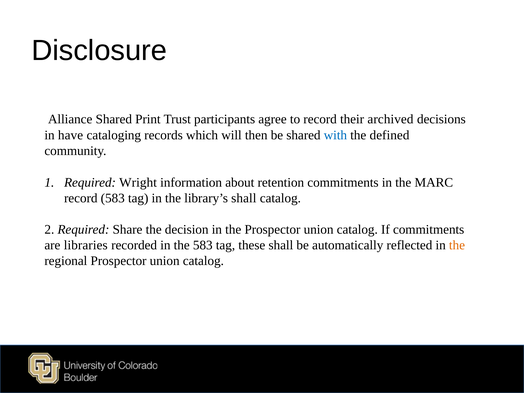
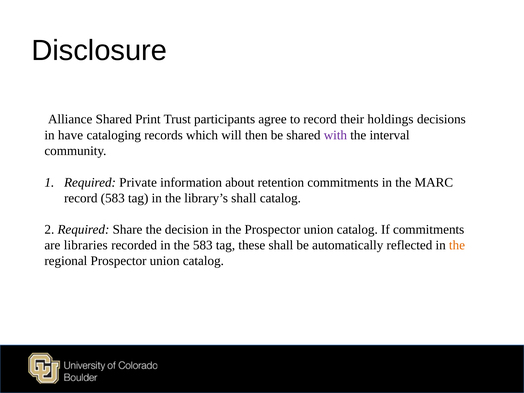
archived: archived -> holdings (390, 119)
with colour: blue -> purple (335, 135)
defined: defined -> interval (390, 135)
Wright: Wright -> Private (138, 182)
